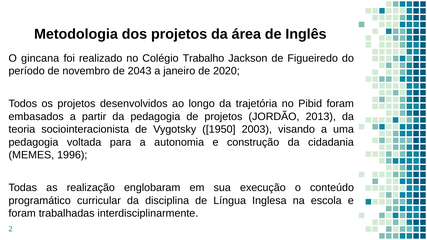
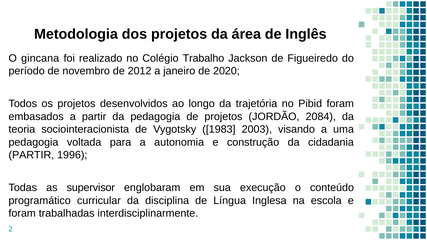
2043: 2043 -> 2012 (140, 71)
2013: 2013 -> 2084 (321, 117)
1950: 1950 -> 1983 (219, 129)
MEMES: MEMES -> PARTIR (31, 155)
realização: realização -> supervisor (91, 188)
